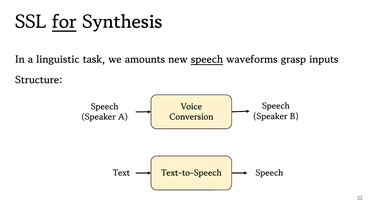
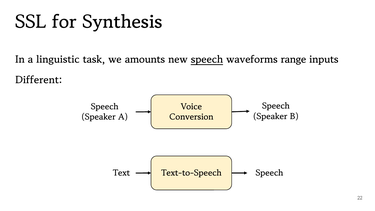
for underline: present -> none (64, 23)
grasp: grasp -> range (293, 60)
Structure: Structure -> Different (39, 81)
